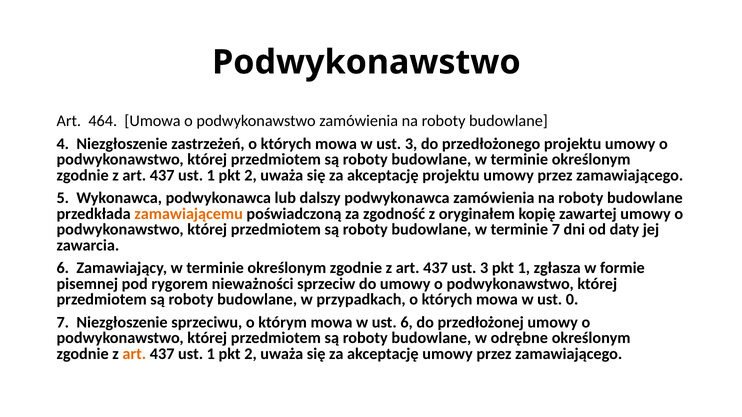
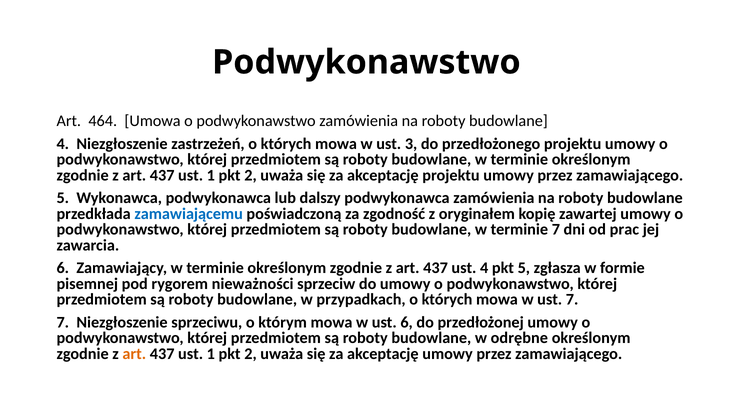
zamawiającemu colour: orange -> blue (189, 214)
daty: daty -> prac (624, 230)
437 ust 3: 3 -> 4 (484, 268)
pkt 1: 1 -> 5 (524, 268)
ust 0: 0 -> 7 (572, 300)
